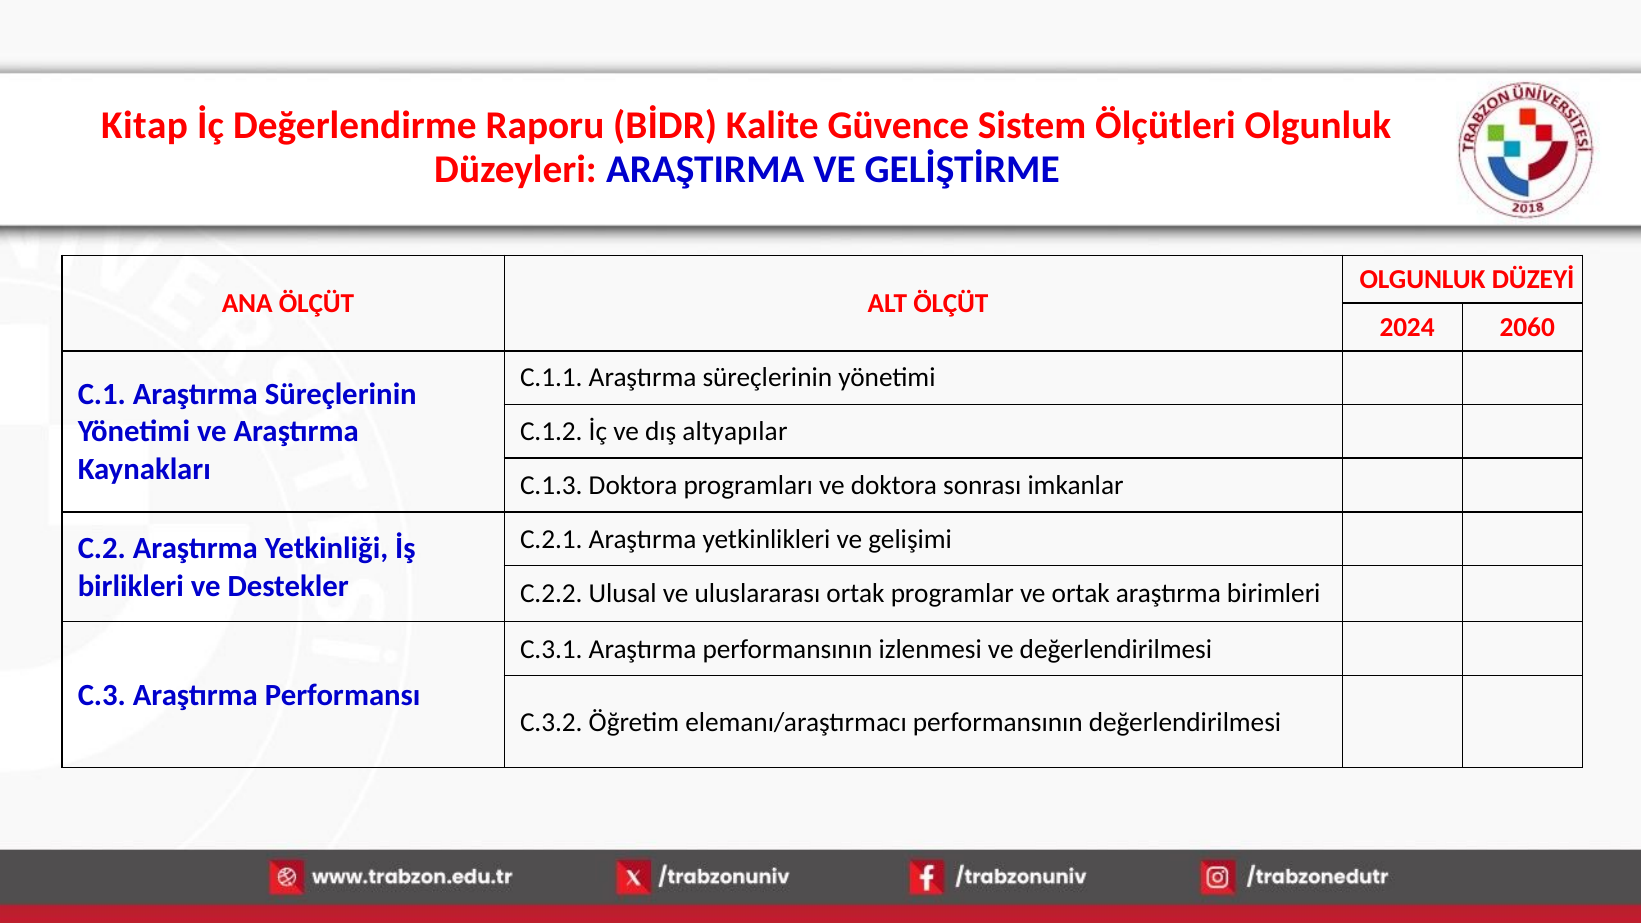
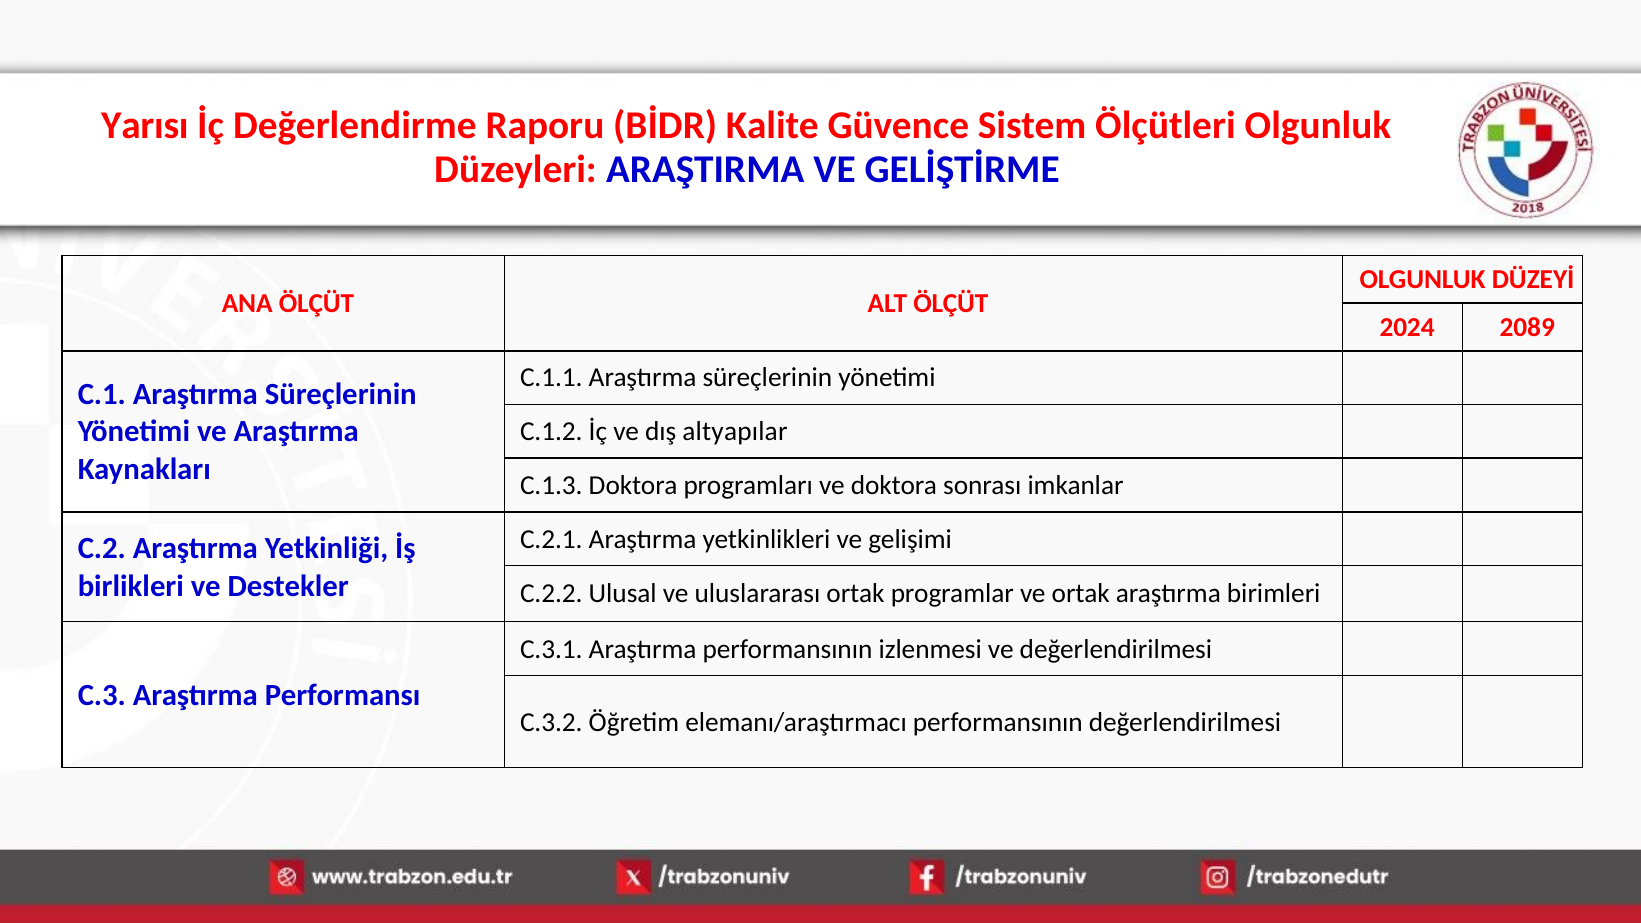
Kitap: Kitap -> Yarısı (145, 126)
2060: 2060 -> 2089 (1527, 327)
